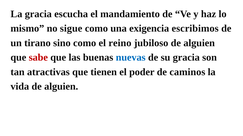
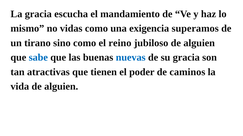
sigue: sigue -> vidas (71, 29)
escribimos: escribimos -> superamos (195, 29)
sabe colour: red -> blue (38, 58)
